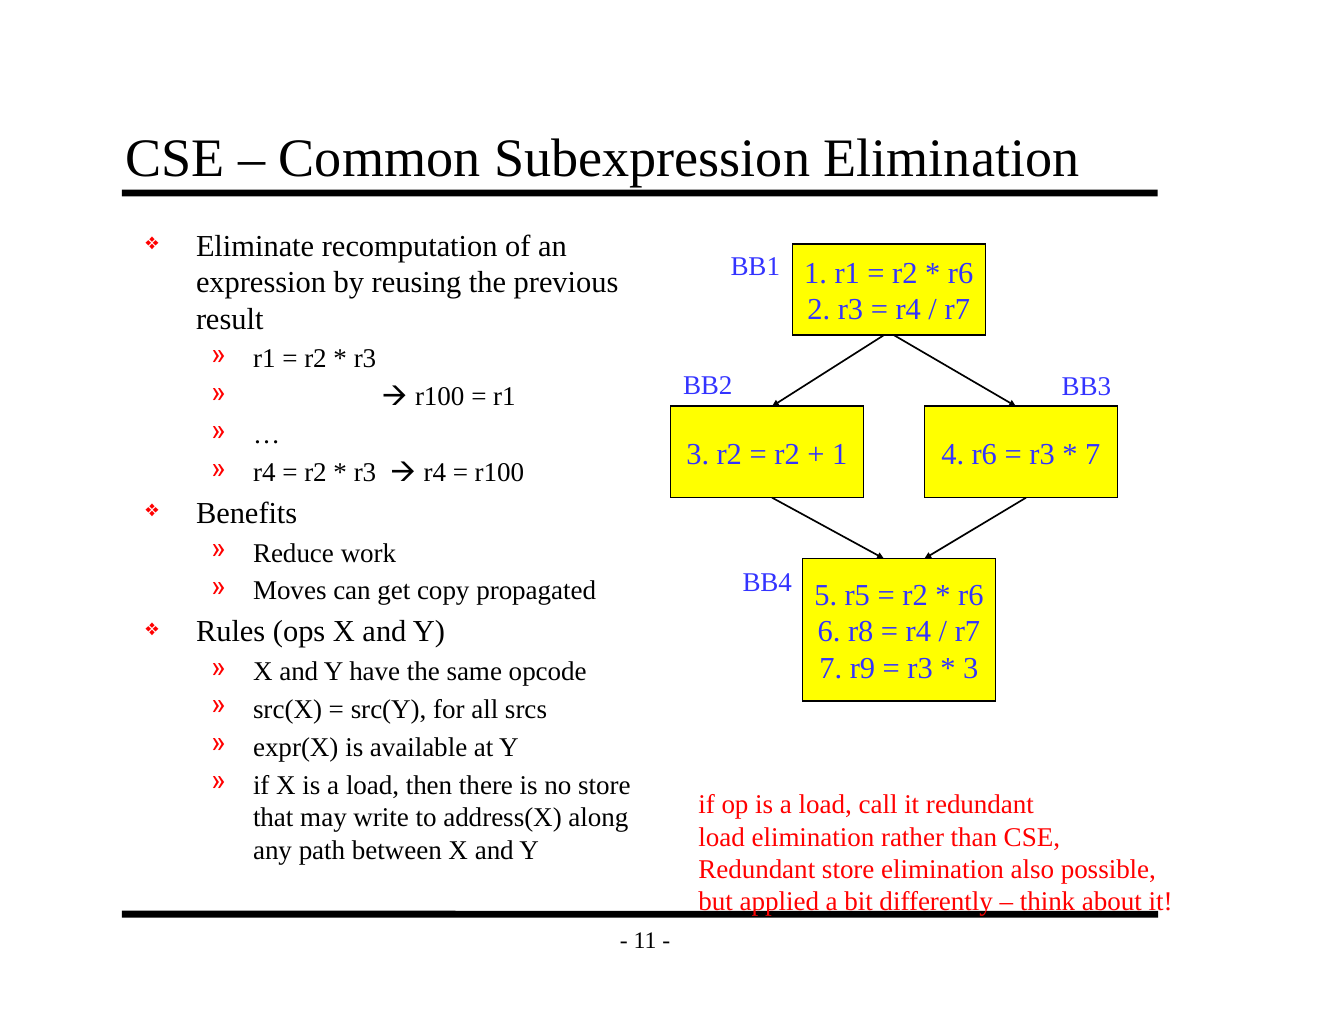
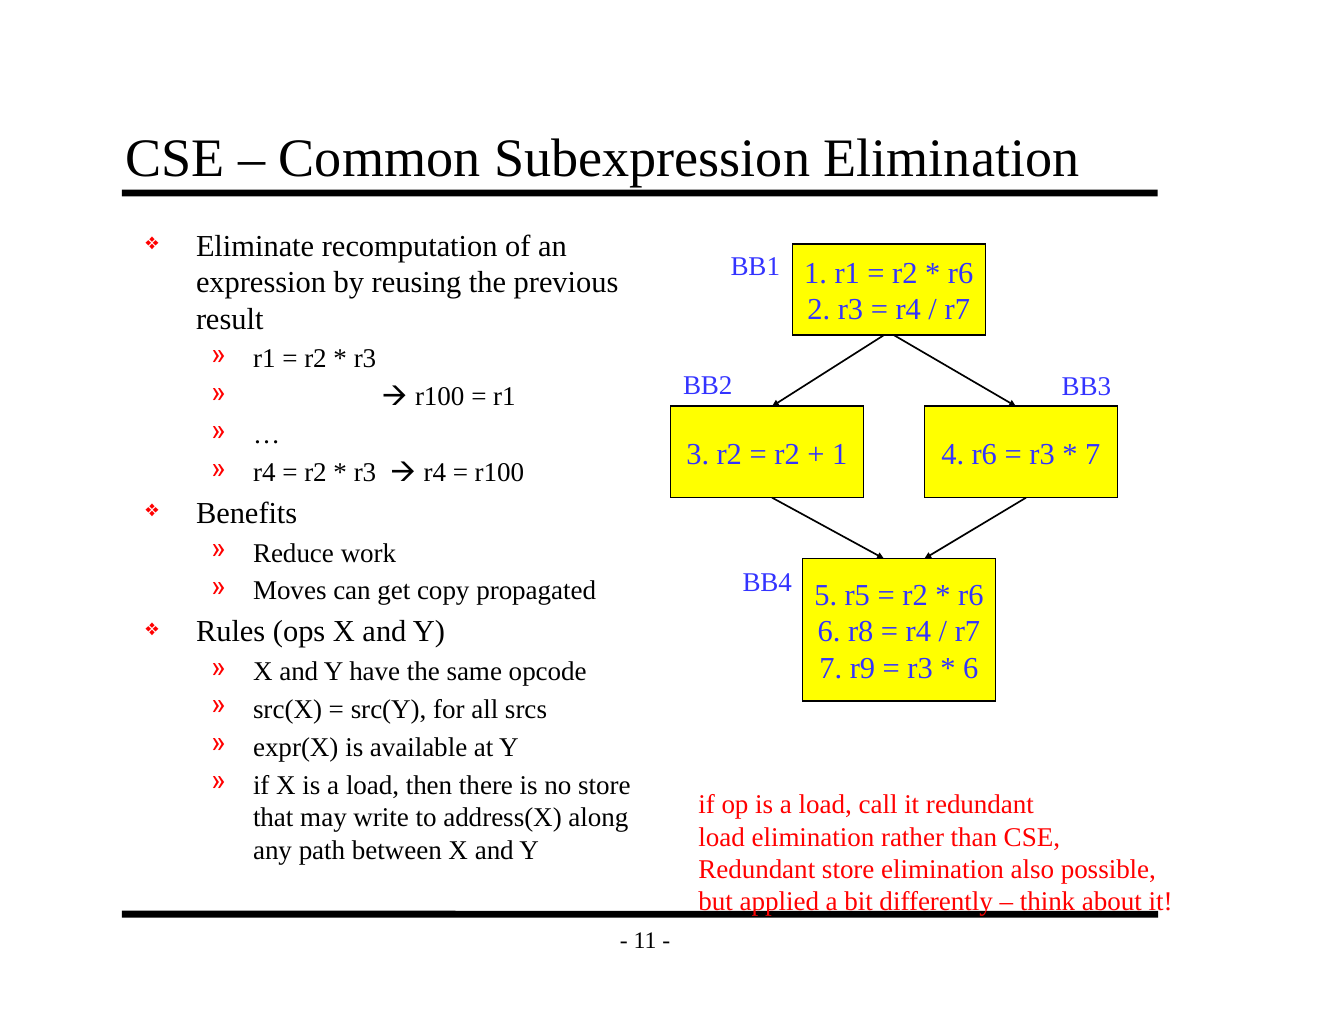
3: 3 -> 6 (971, 669)
